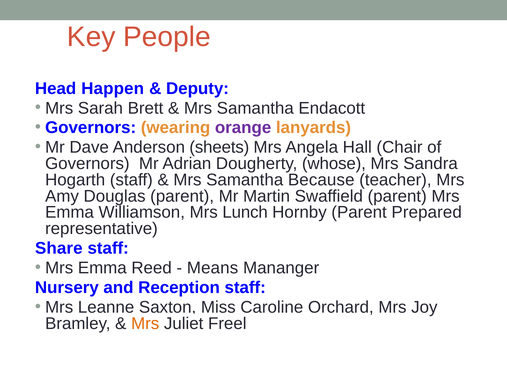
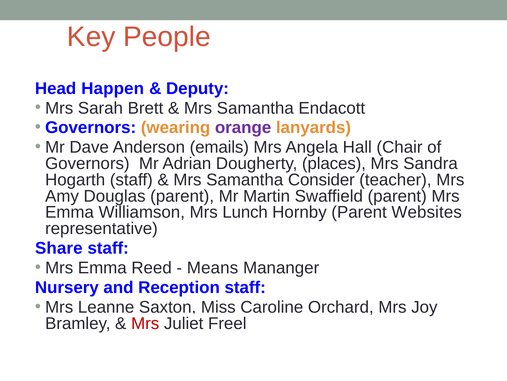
sheets: sheets -> emails (219, 147)
whose: whose -> places (334, 163)
Because: Because -> Consider (321, 180)
Prepared: Prepared -> Websites (427, 212)
Mrs colour: orange -> red (145, 323)
